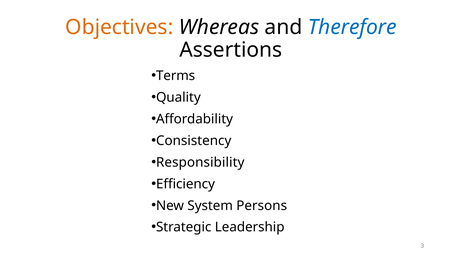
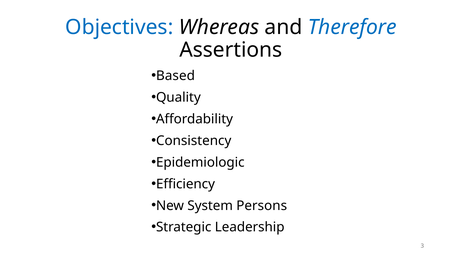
Objectives colour: orange -> blue (119, 27)
Terms: Terms -> Based (175, 76)
Responsibility: Responsibility -> Epidemiologic (200, 162)
